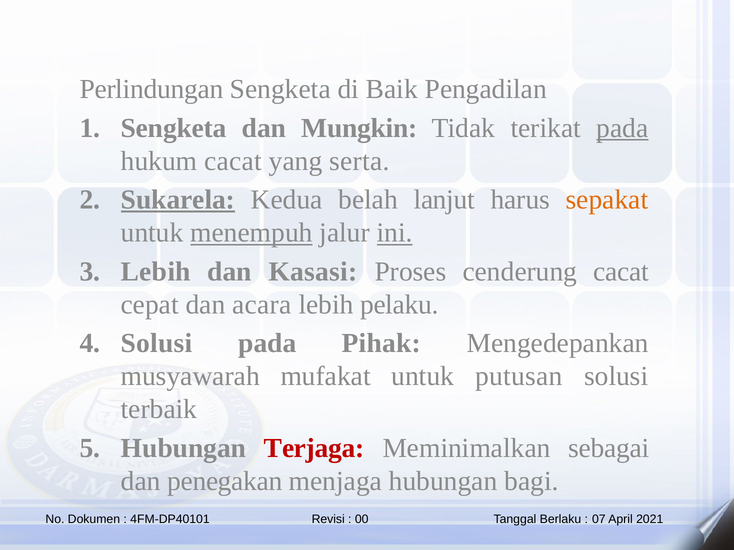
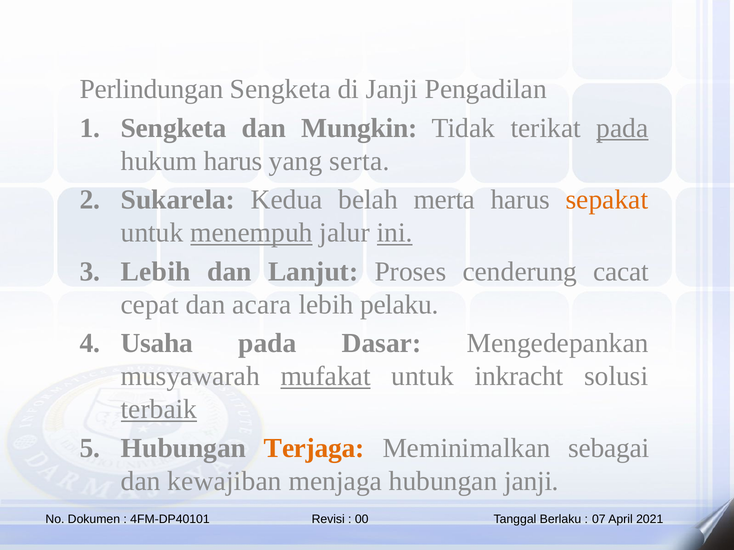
di Baik: Baik -> Janji (392, 89)
hukum cacat: cacat -> harus (233, 161)
Sukarela underline: present -> none (178, 200)
lanjut: lanjut -> merta (444, 200)
Kasasi: Kasasi -> Lanjut (313, 272)
Solusi: Solusi -> Usaha (157, 344)
Pihak: Pihak -> Dasar (382, 344)
mufakat underline: none -> present (326, 377)
putusan: putusan -> inkracht (519, 377)
terbaik underline: none -> present (159, 410)
Terjaga colour: red -> orange (314, 448)
penegakan: penegakan -> kewajiban (225, 482)
hubungan bagi: bagi -> janji (532, 482)
